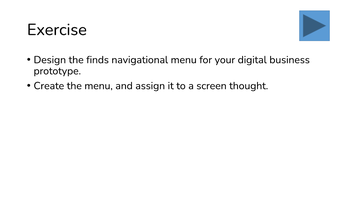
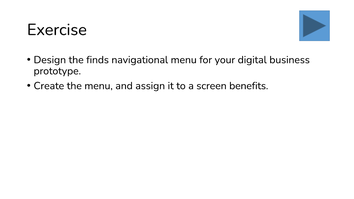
thought: thought -> benefits (249, 86)
